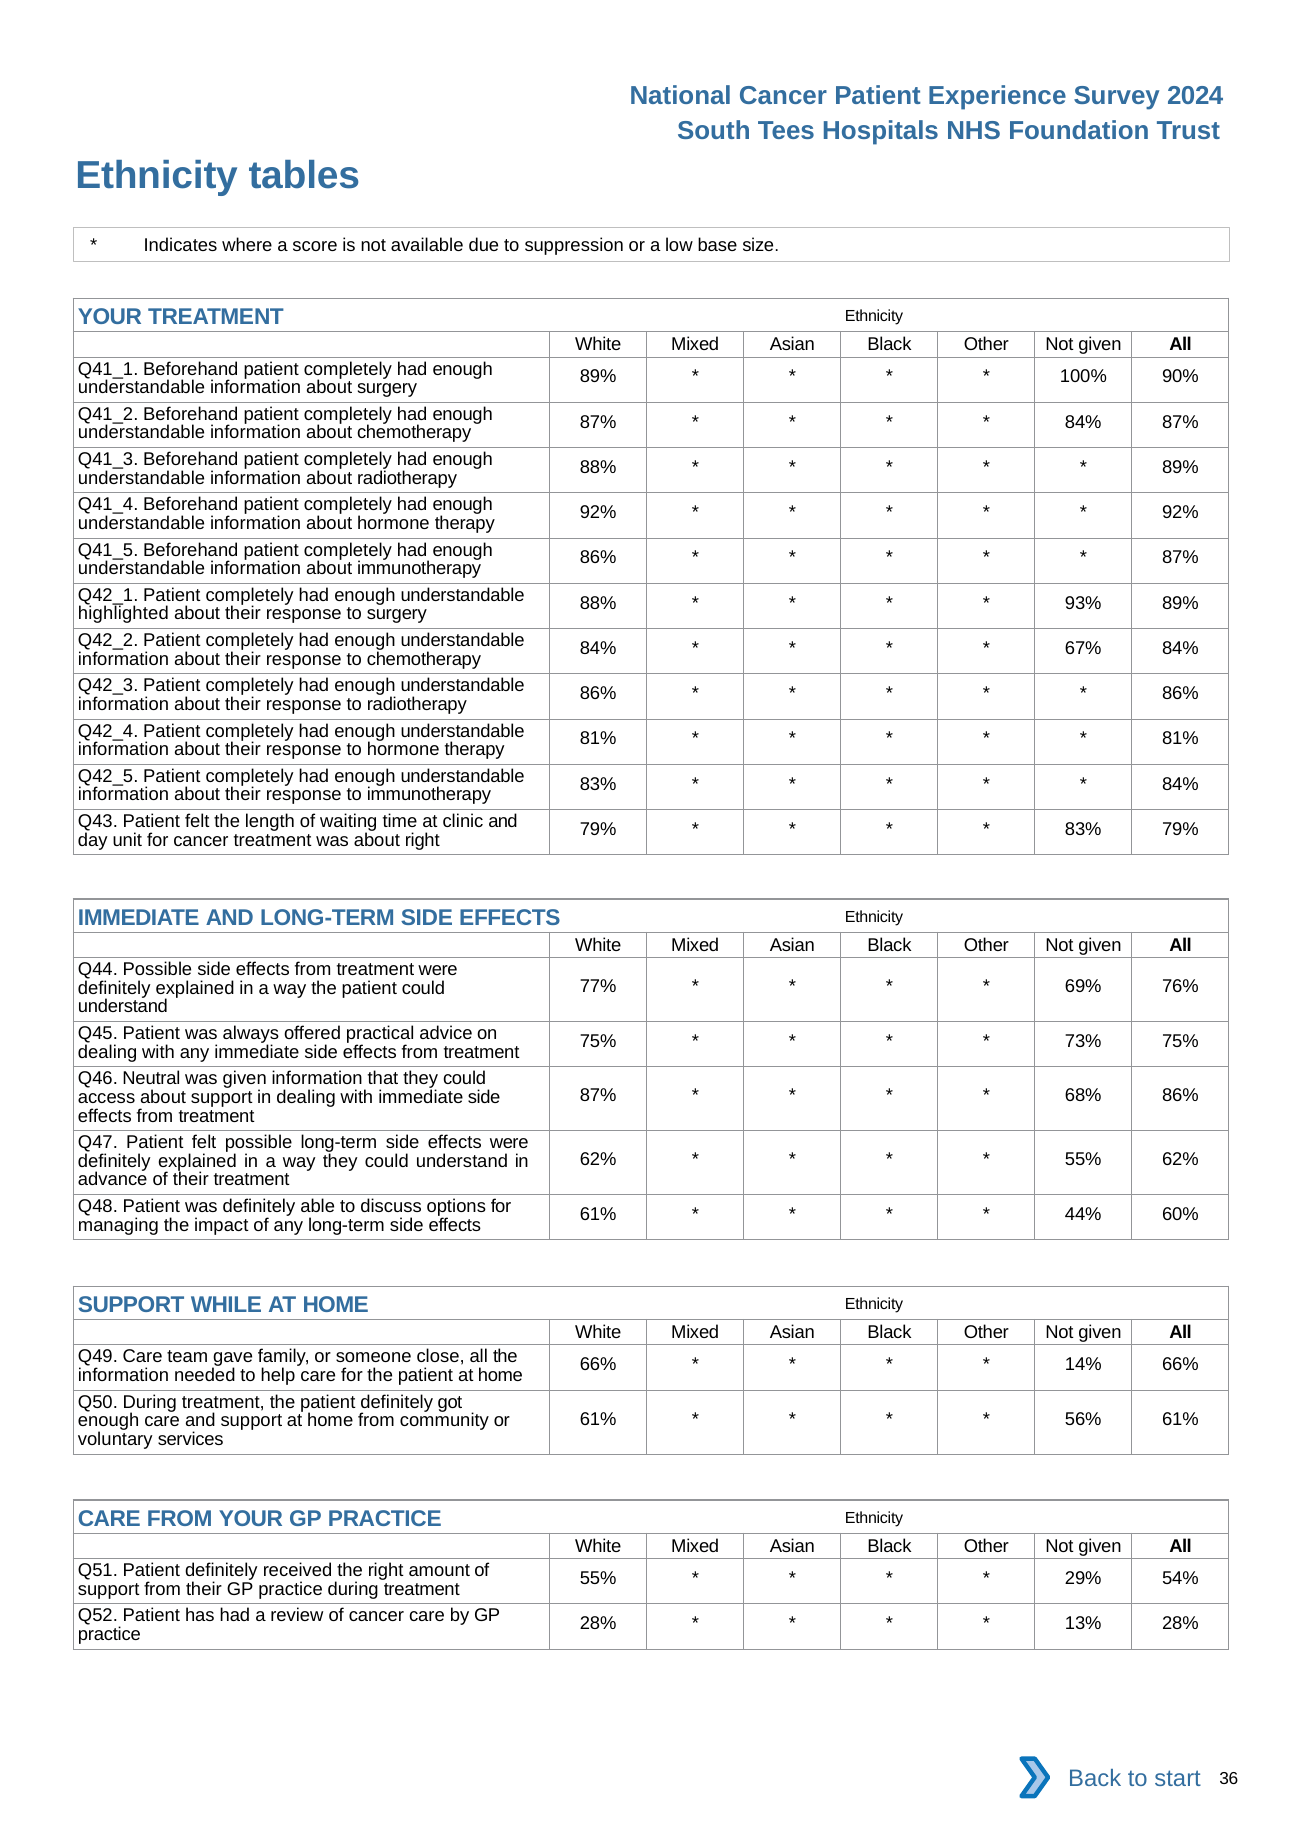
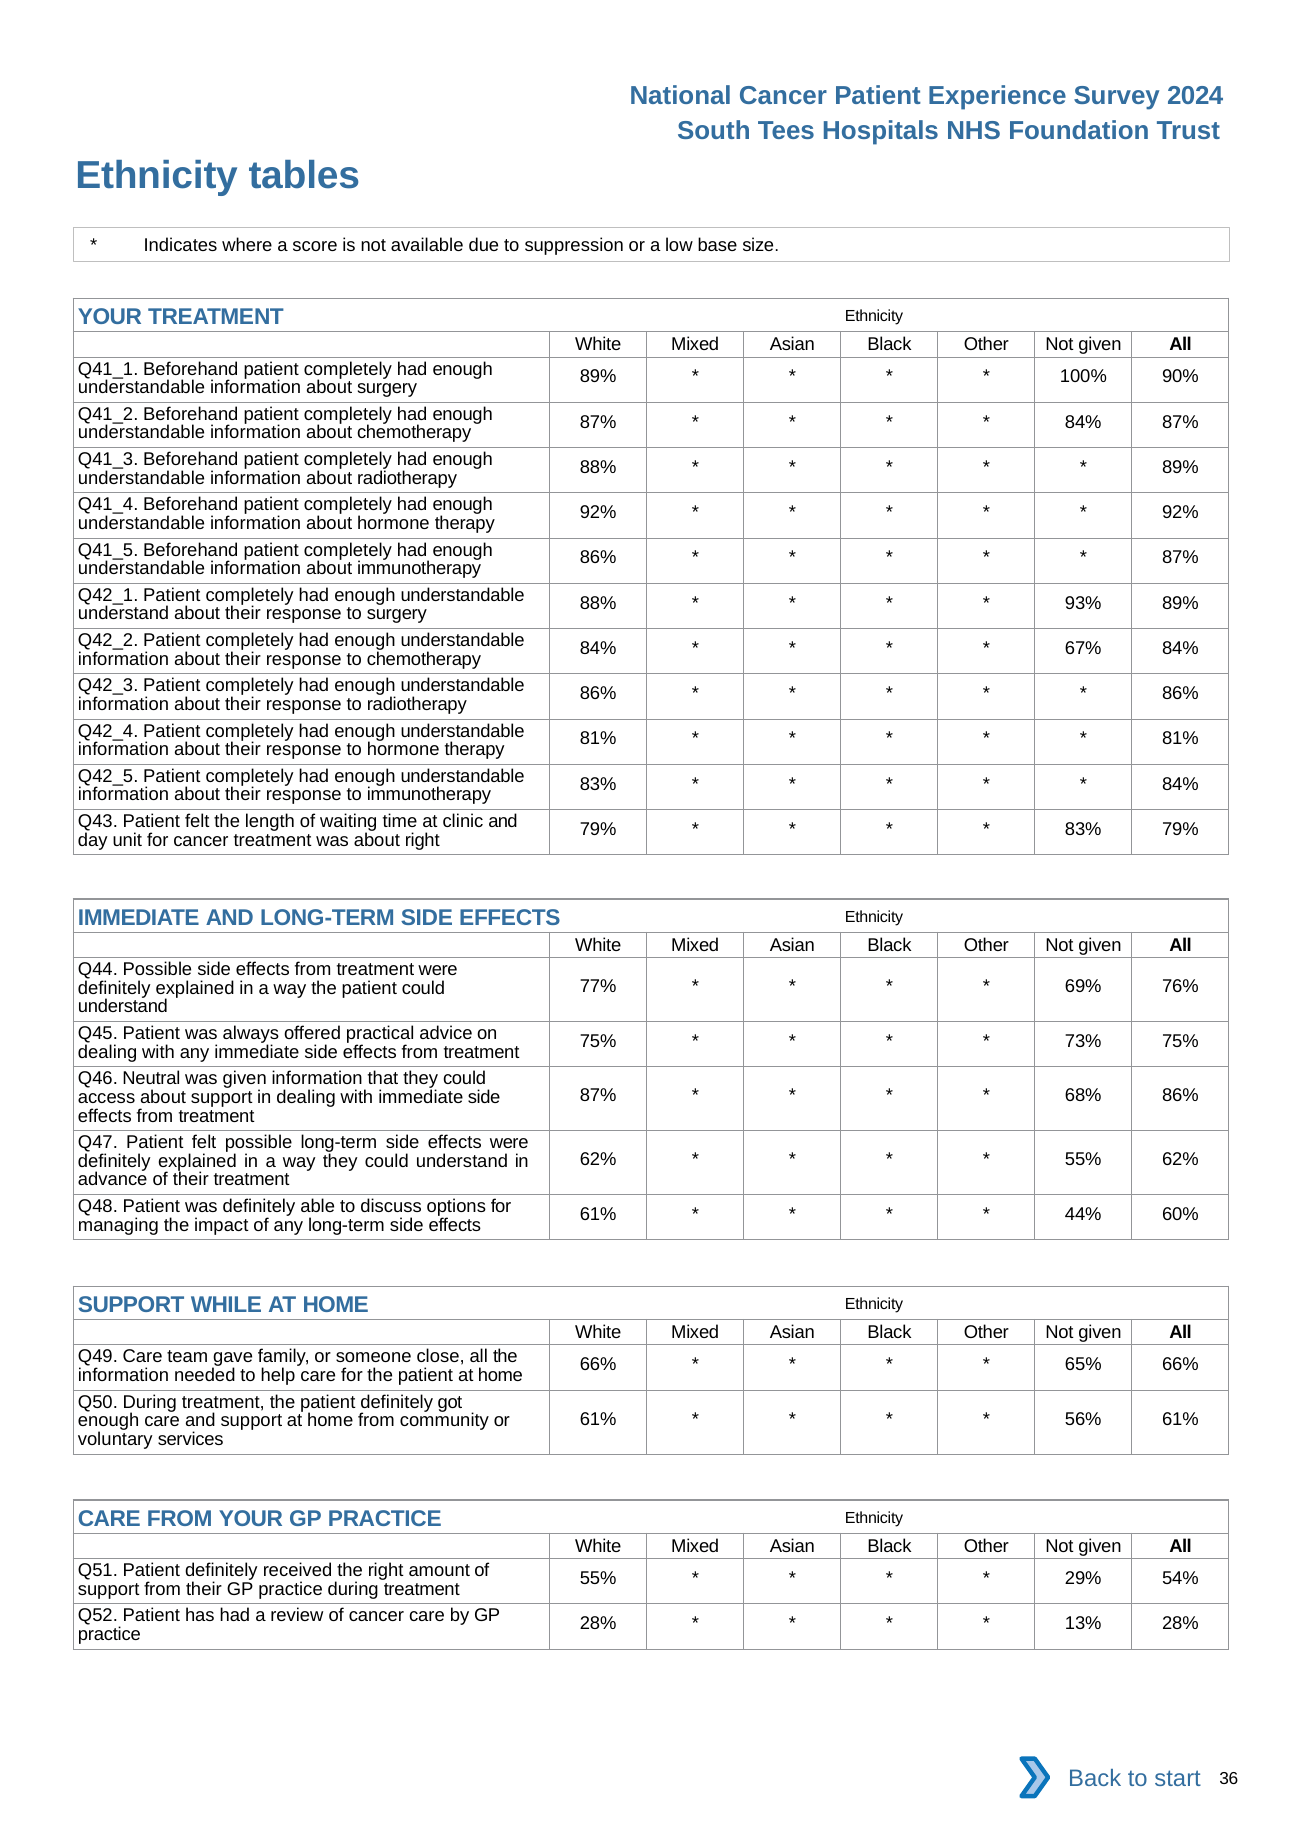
highlighted: highlighted -> understand (124, 614)
14%: 14% -> 65% (1083, 1365)
